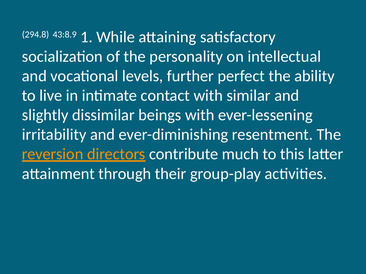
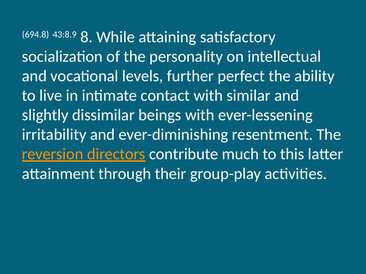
294.8: 294.8 -> 694.8 (35, 34)
1: 1 -> 8 (86, 37)
